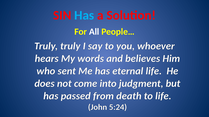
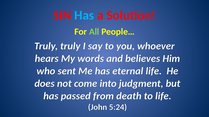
All colour: white -> light green (94, 32)
